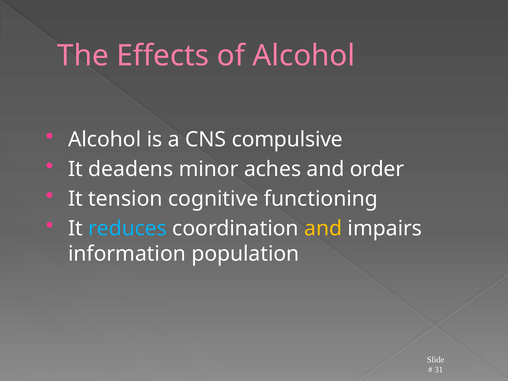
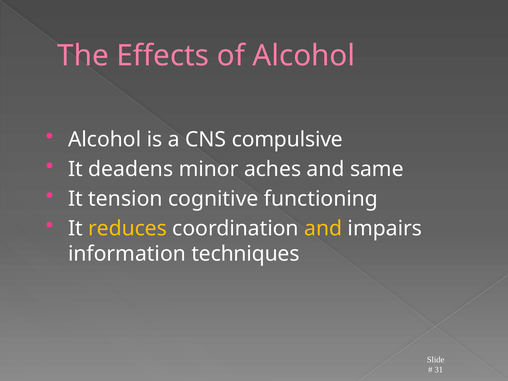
order: order -> same (377, 169)
reduces colour: light blue -> yellow (128, 228)
population: population -> techniques (245, 254)
